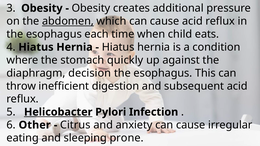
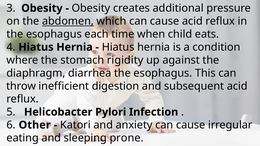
quickly: quickly -> rigidity (125, 60)
decision: decision -> diarrhea (90, 73)
Helicobacter underline: present -> none (58, 112)
Citrus: Citrus -> Katori (75, 125)
